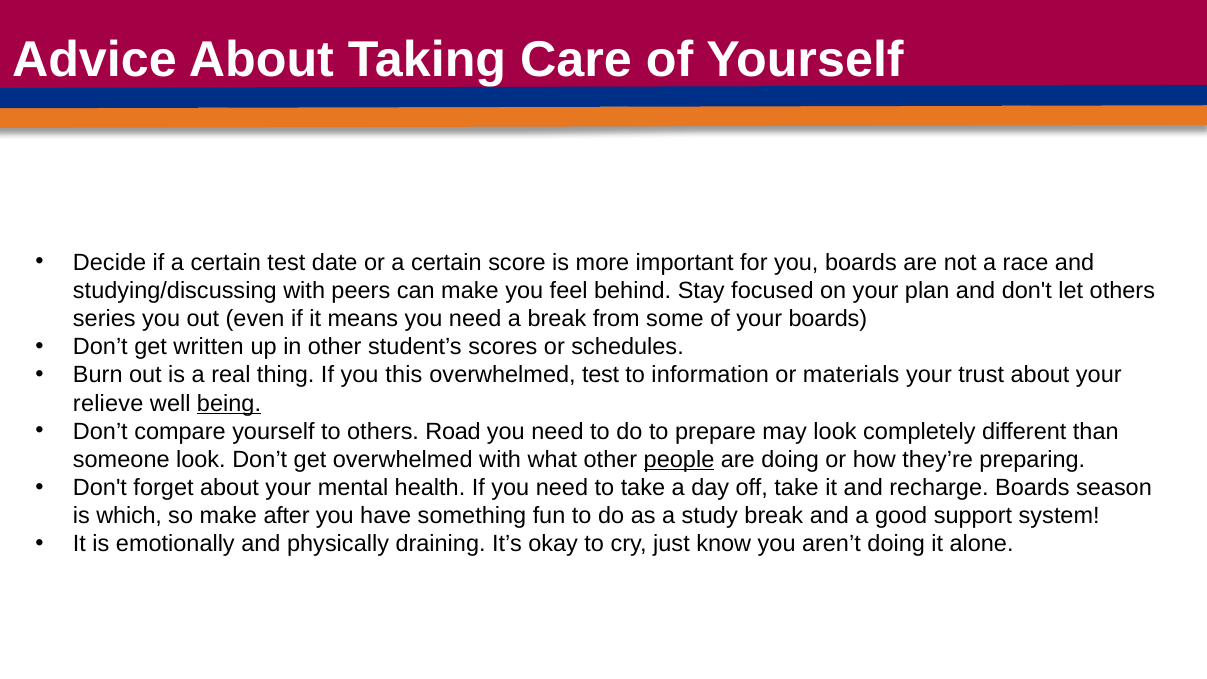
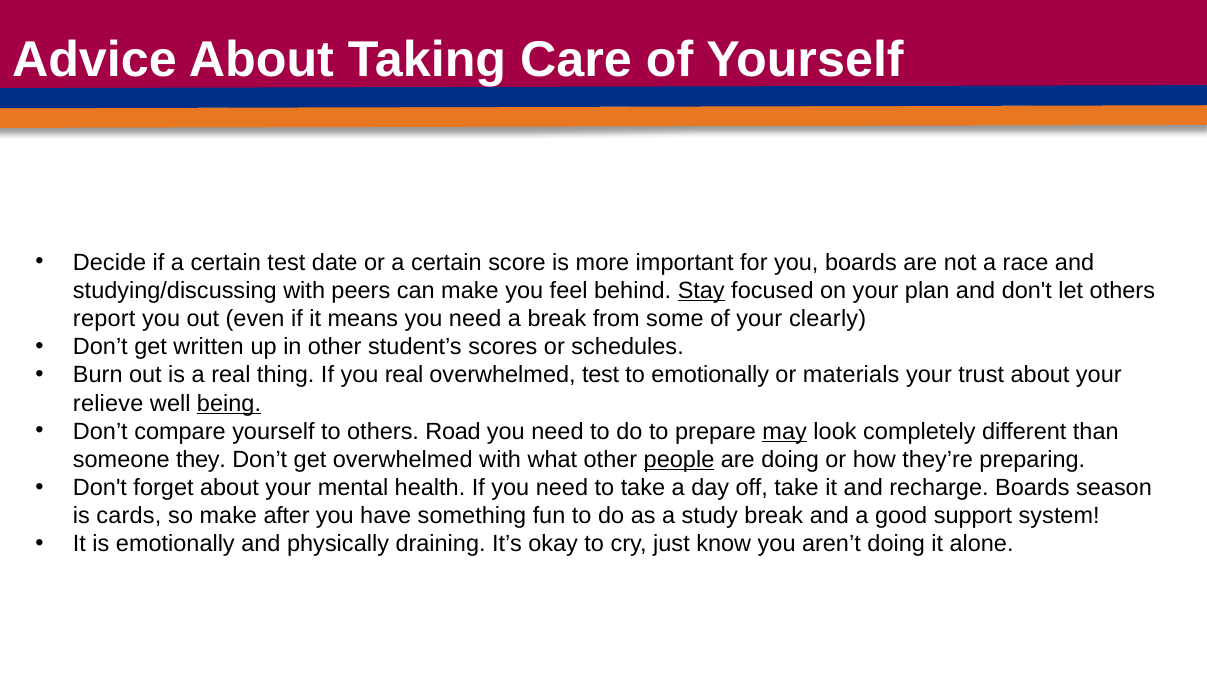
Stay underline: none -> present (701, 291)
series: series -> report (104, 319)
your boards: boards -> clearly (828, 319)
you this: this -> real (404, 375)
to information: information -> emotionally (710, 375)
may underline: none -> present (785, 431)
someone look: look -> they (201, 460)
which: which -> cards (129, 516)
